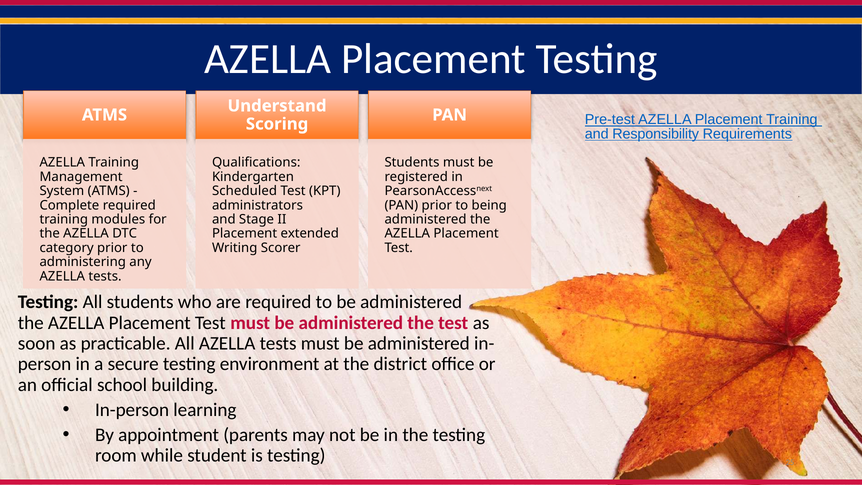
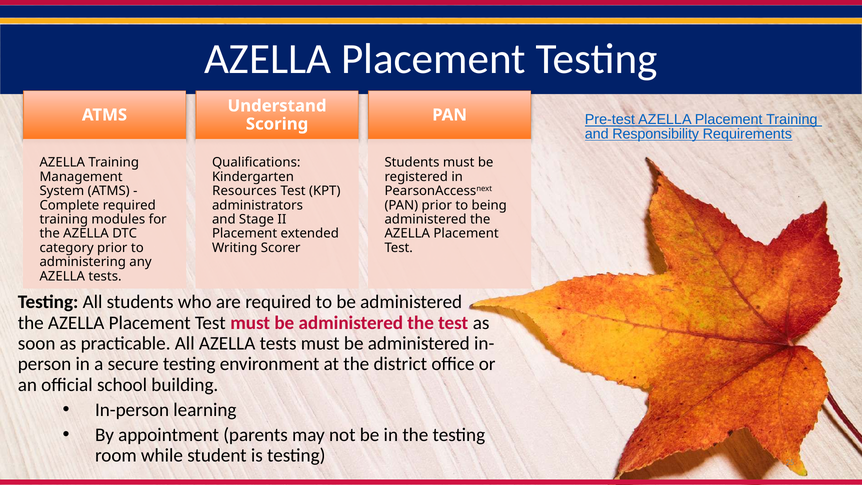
Scheduled: Scheduled -> Resources (245, 191)
